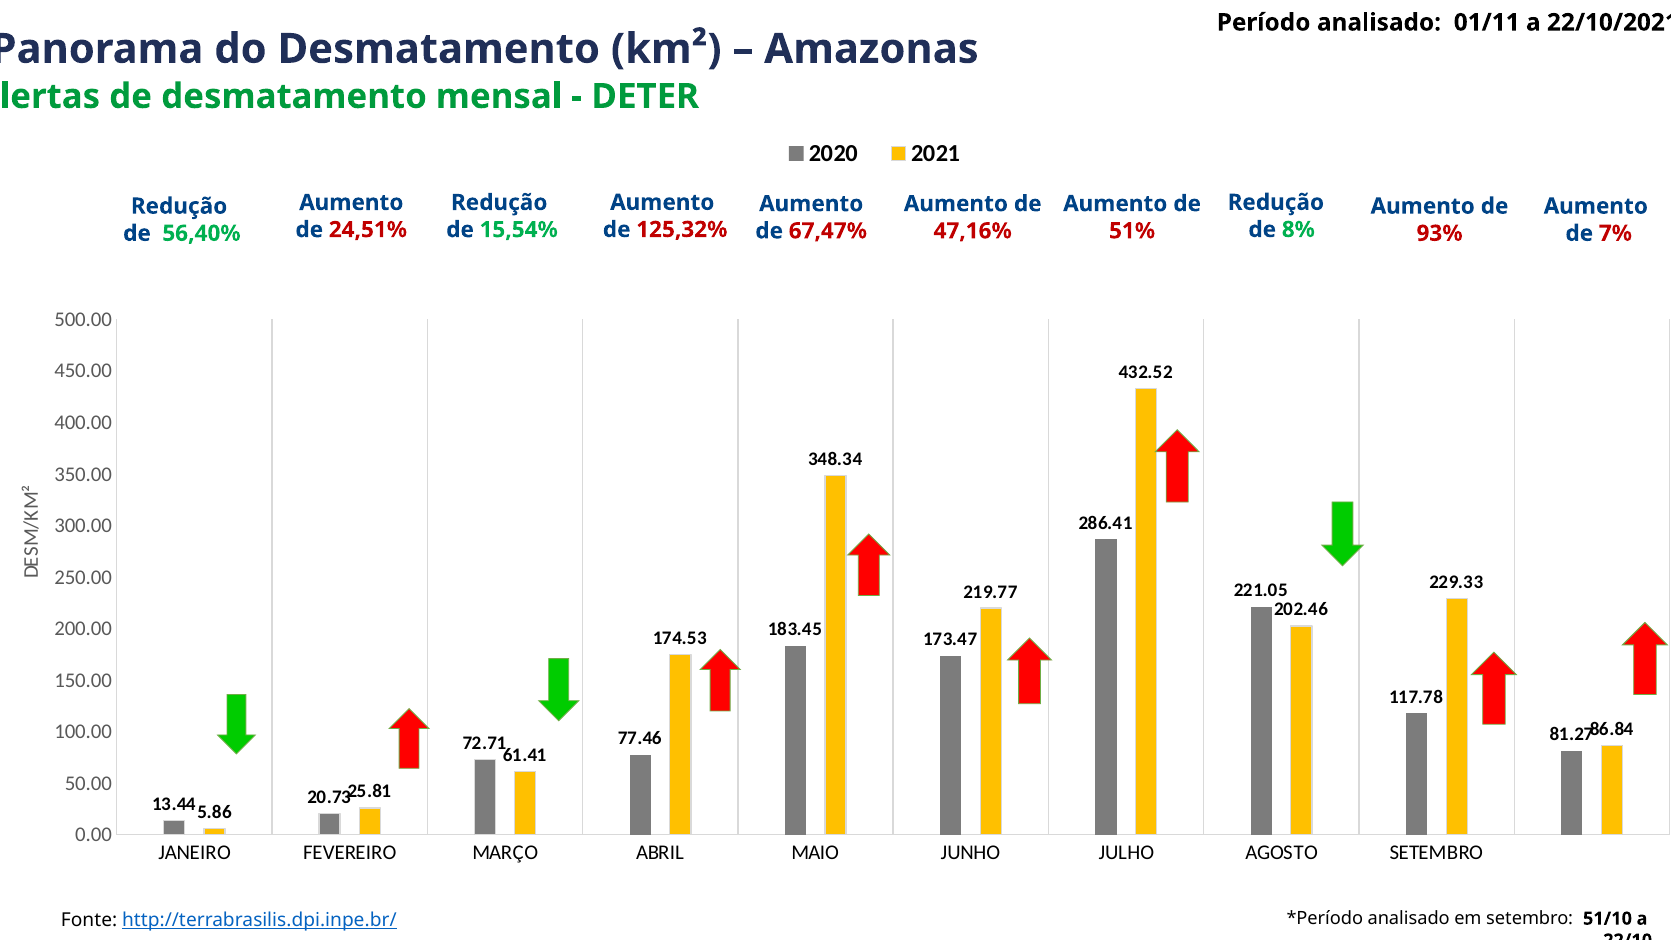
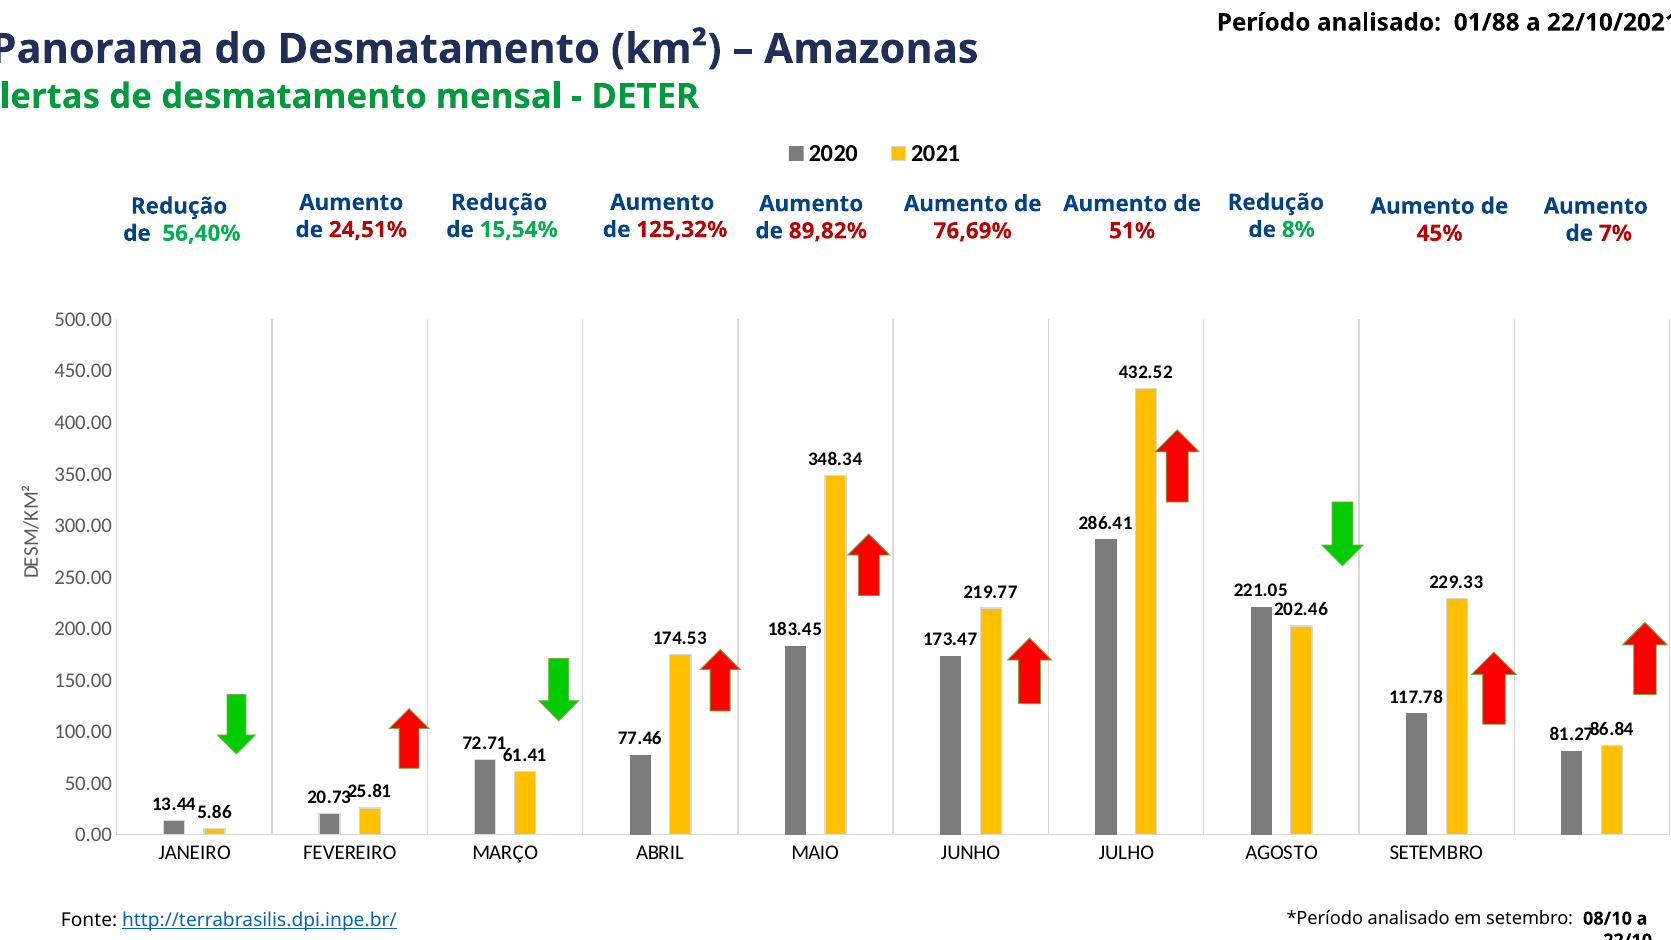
01/11: 01/11 -> 01/88 (1487, 22)
67,47%: 67,47% -> 89,82% (828, 231)
47,16%: 47,16% -> 76,69% (973, 231)
93%: 93% -> 45% (1440, 233)
51/10: 51/10 -> 08/10 (1607, 919)
